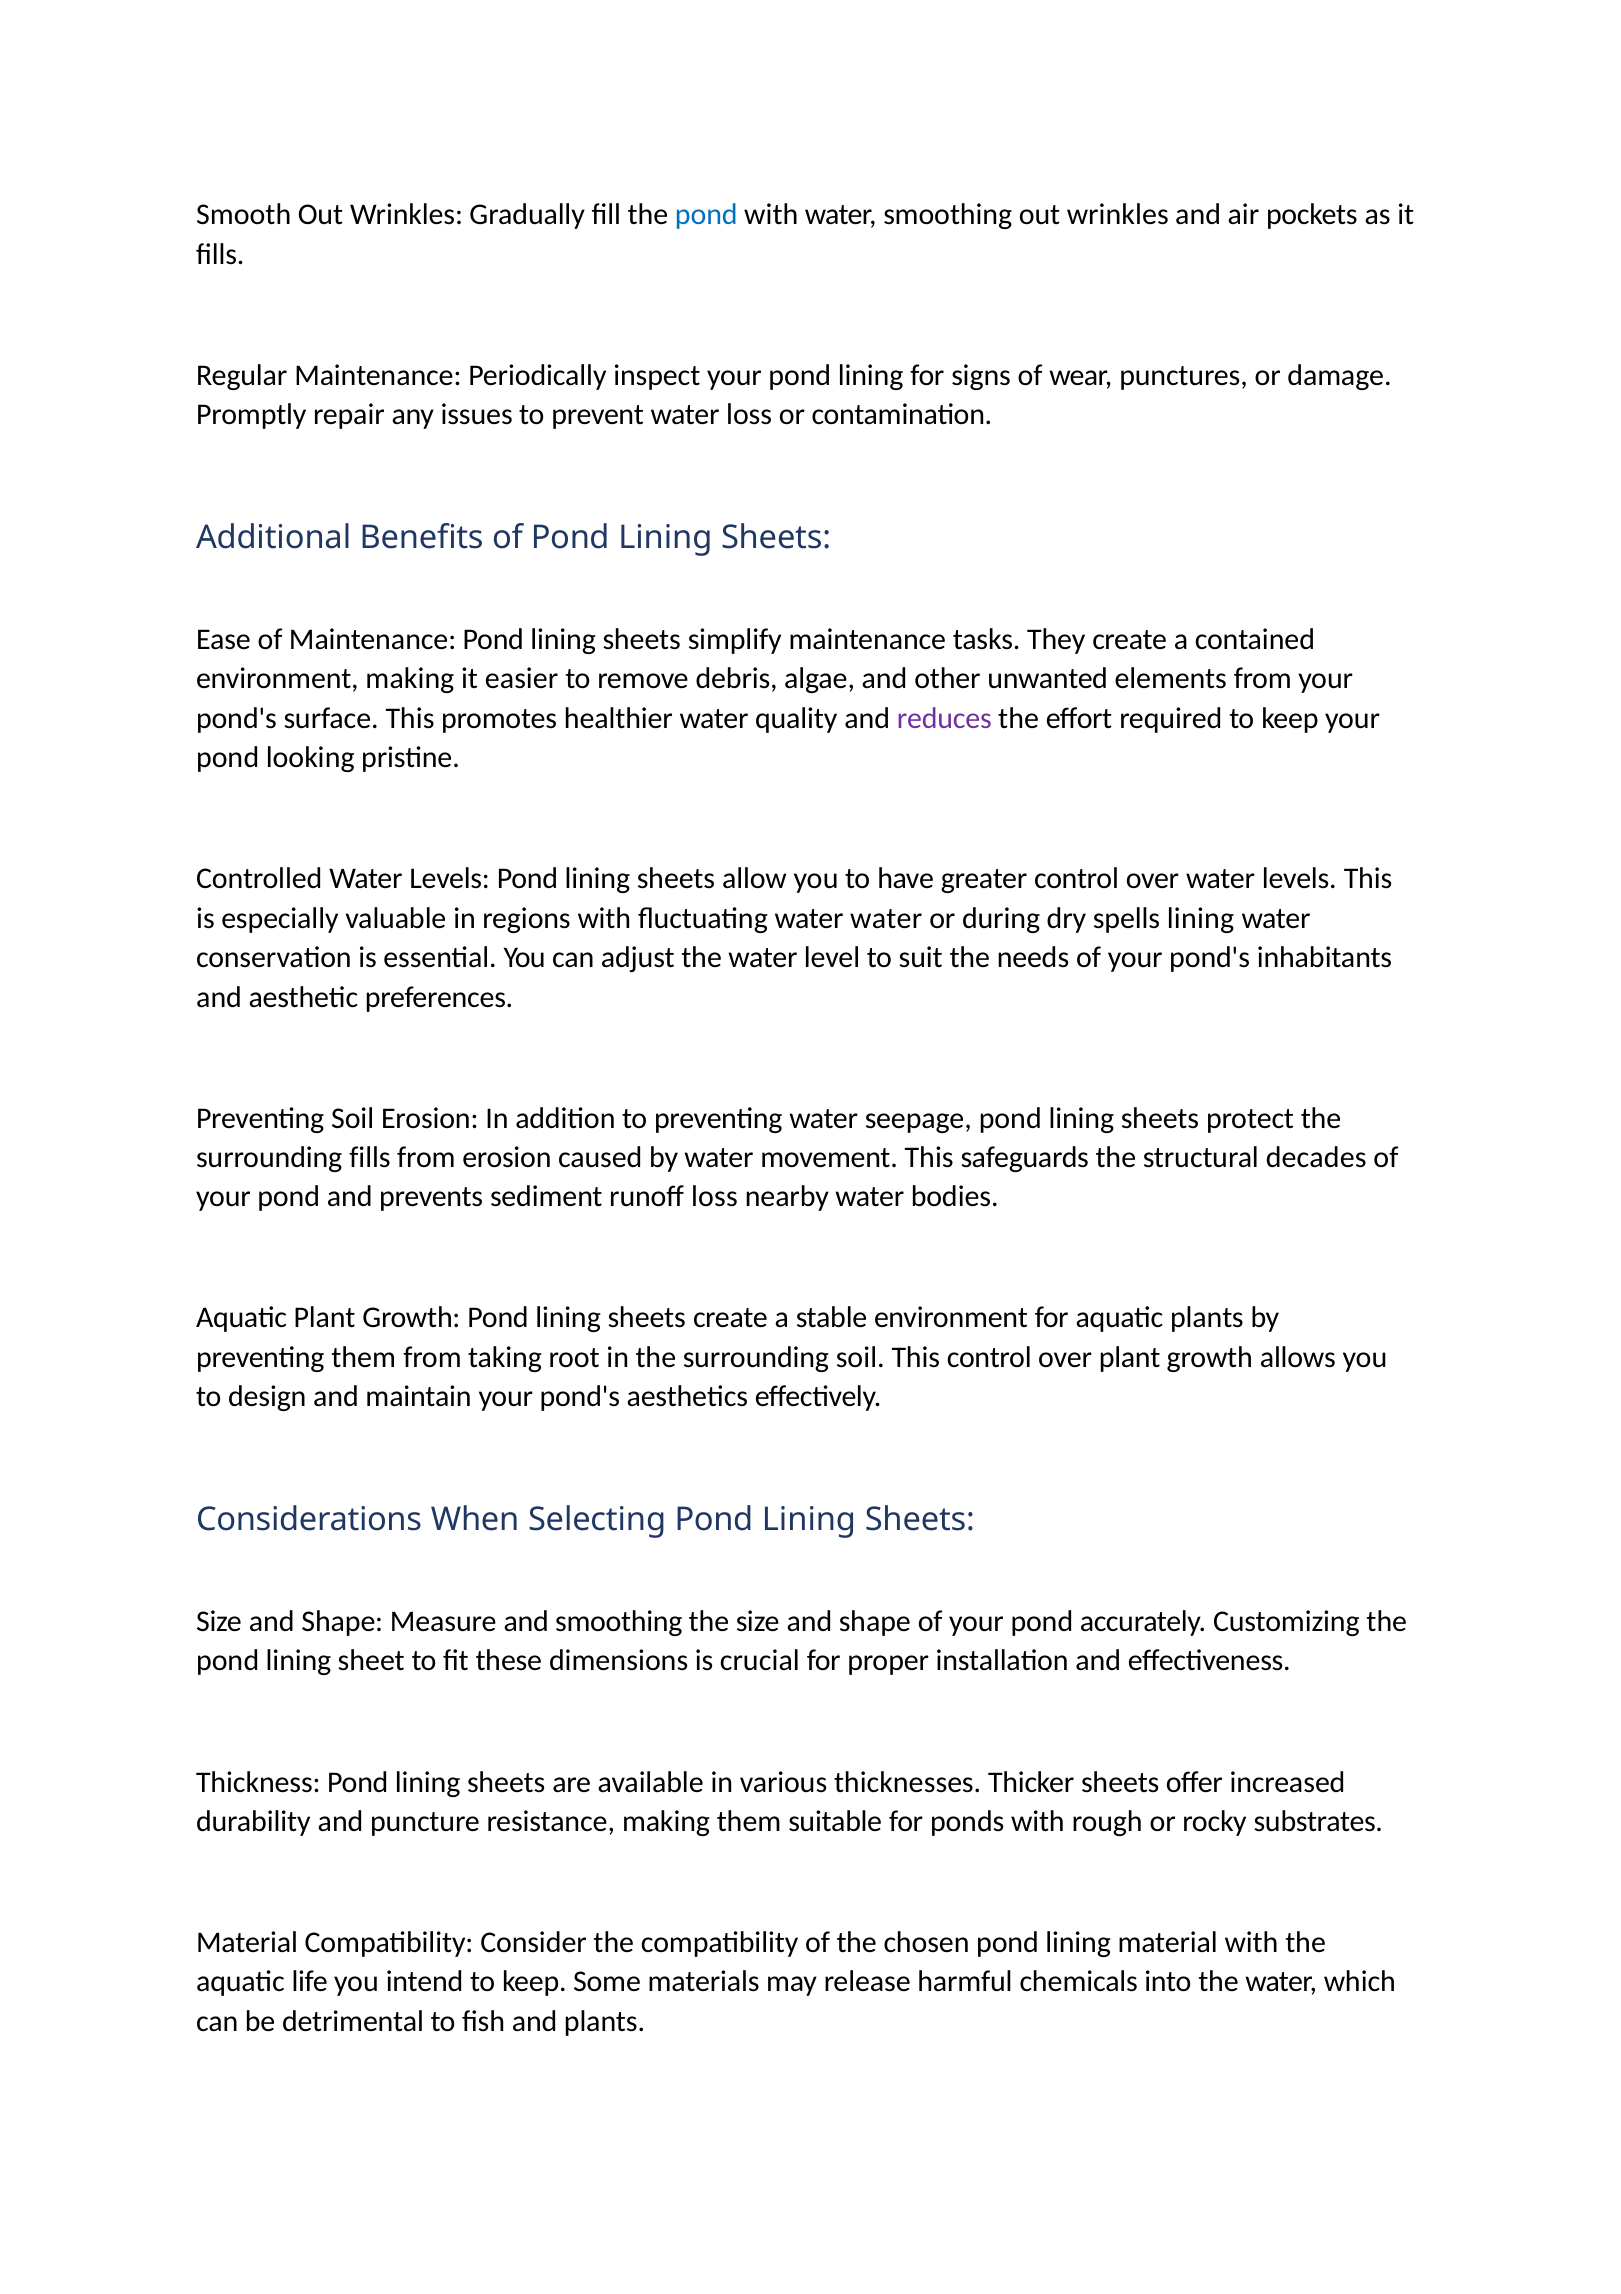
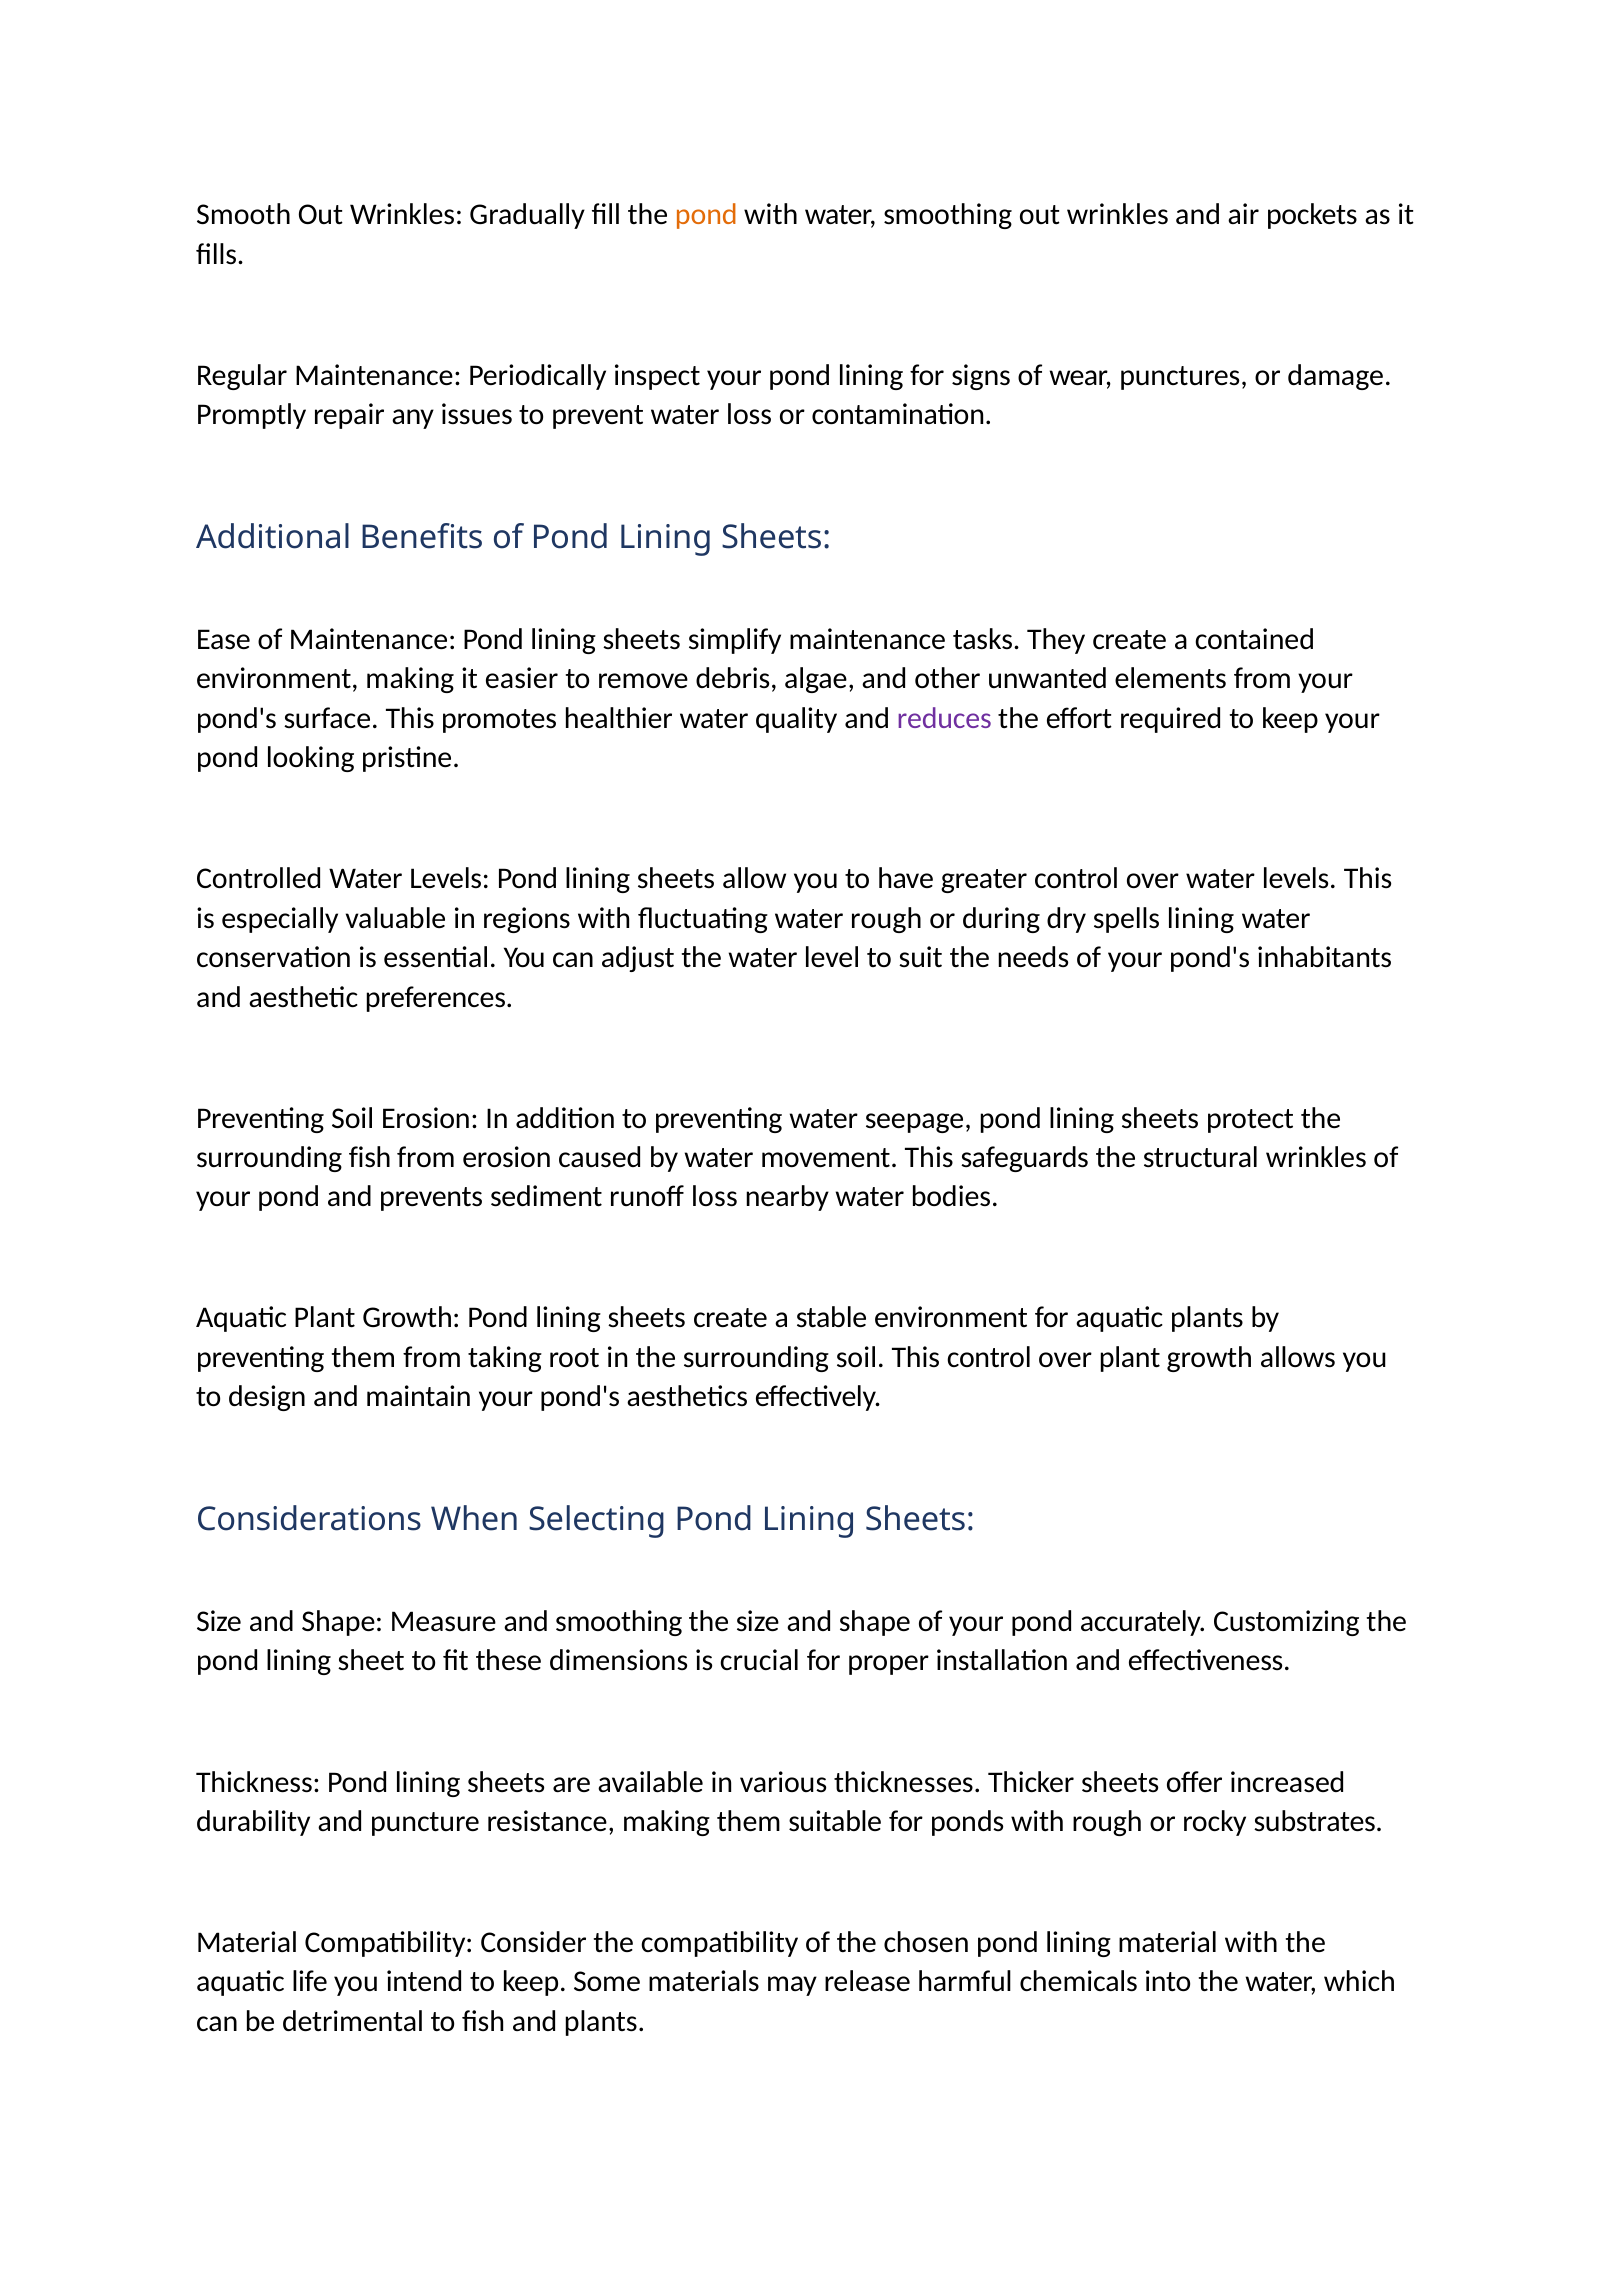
pond colour: blue -> orange (706, 215)
water water: water -> rough (886, 918)
surrounding fills: fills -> fish (370, 1158)
structural decades: decades -> wrinkles (1316, 1158)
